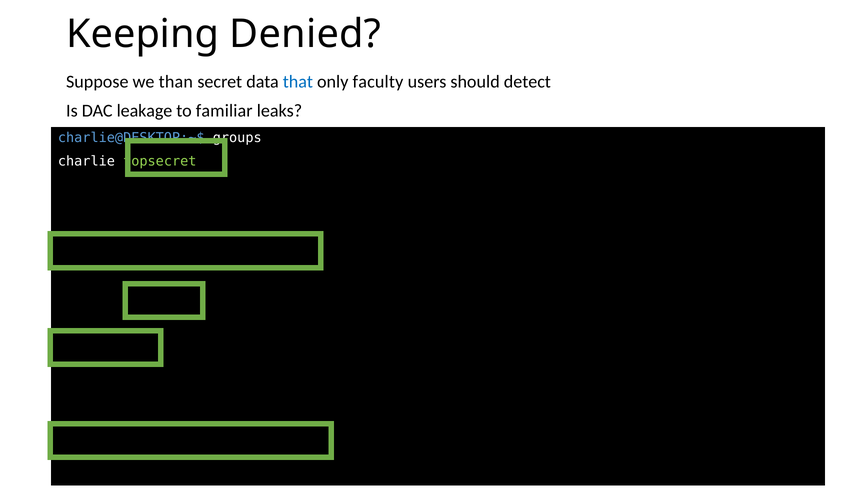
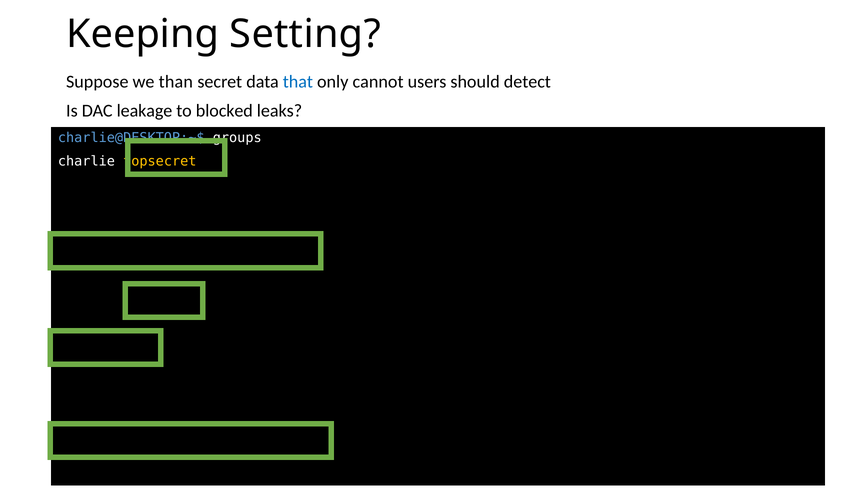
Denied: Denied -> Setting (305, 34)
faculty: faculty -> cannot (378, 82)
familiar: familiar -> blocked (224, 110)
topsecret colour: light green -> yellow (160, 161)
